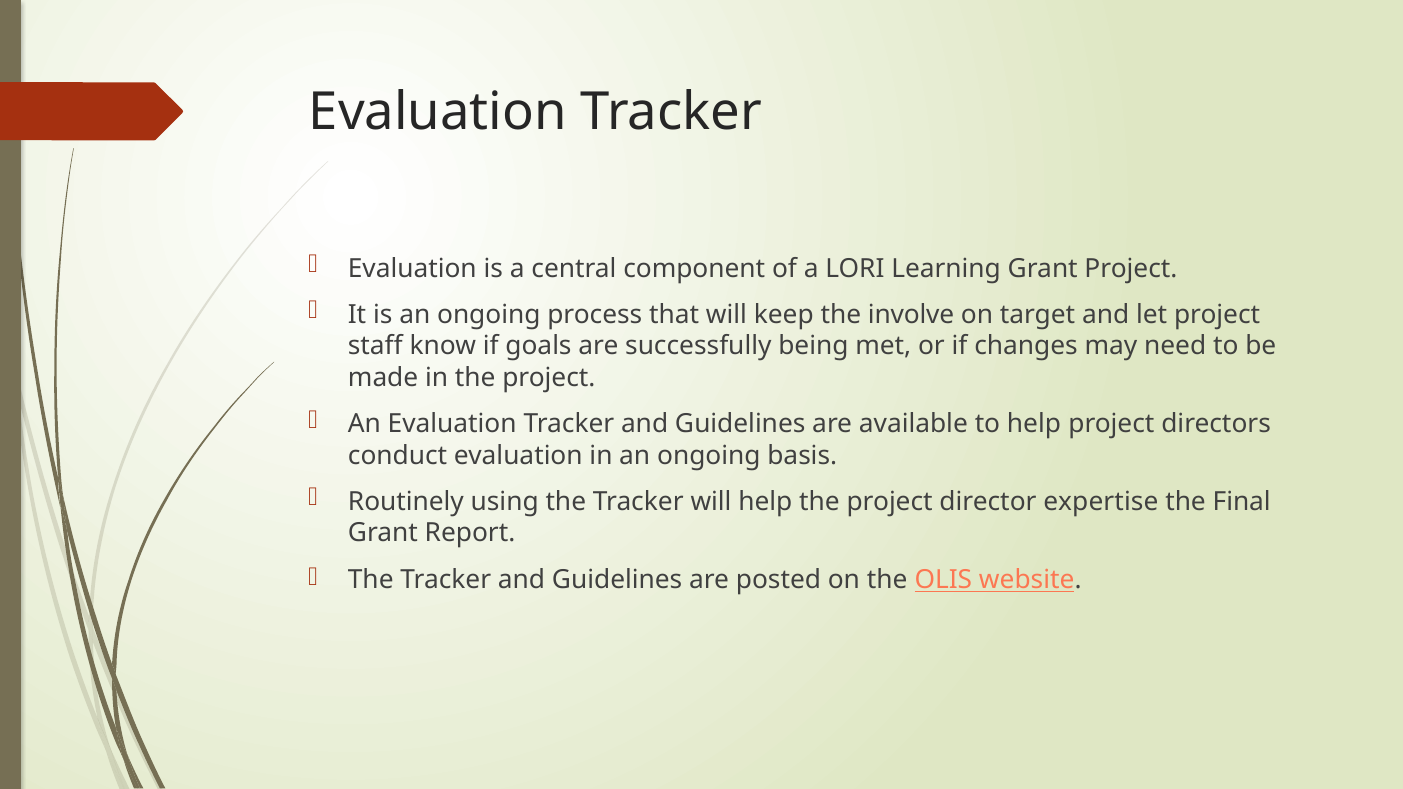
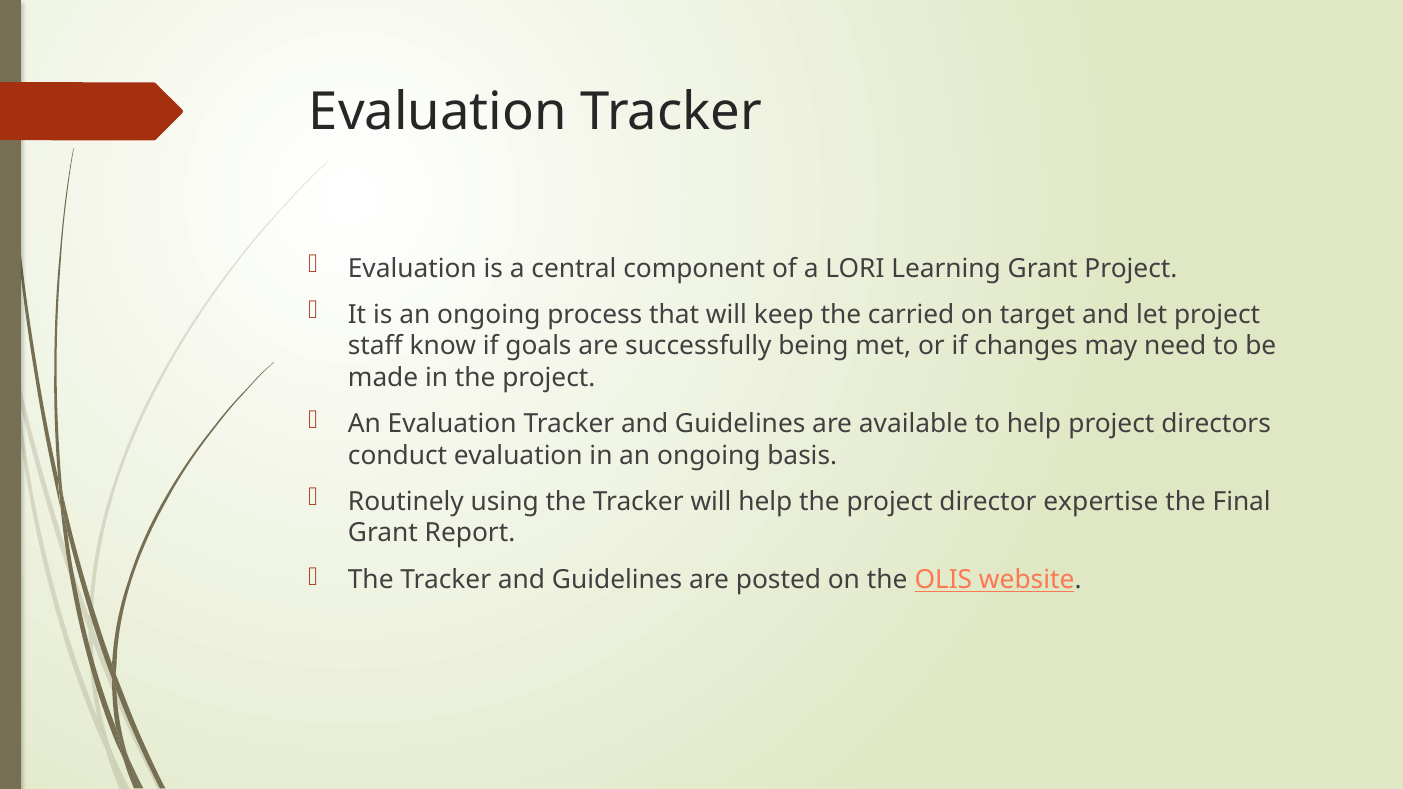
involve: involve -> carried (911, 315)
